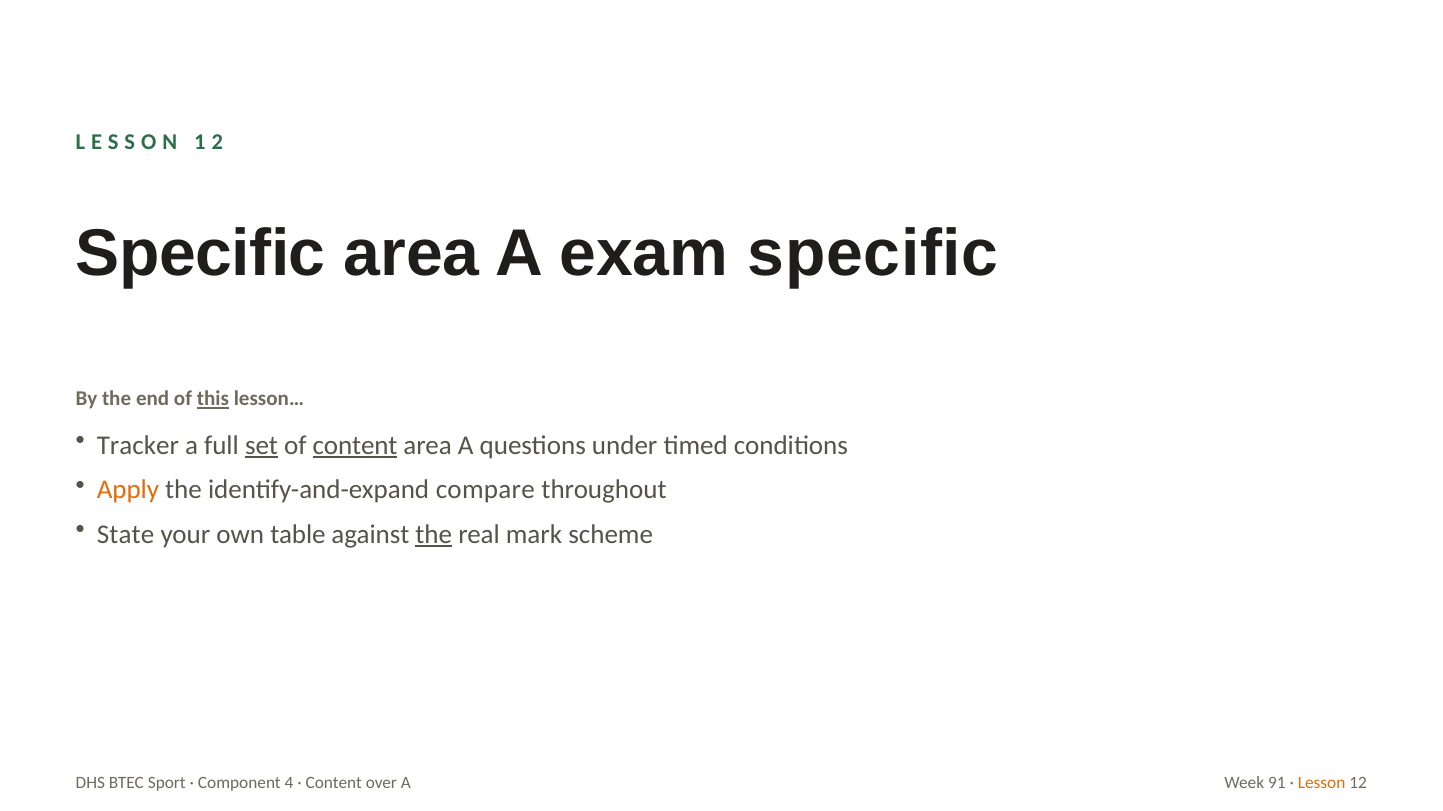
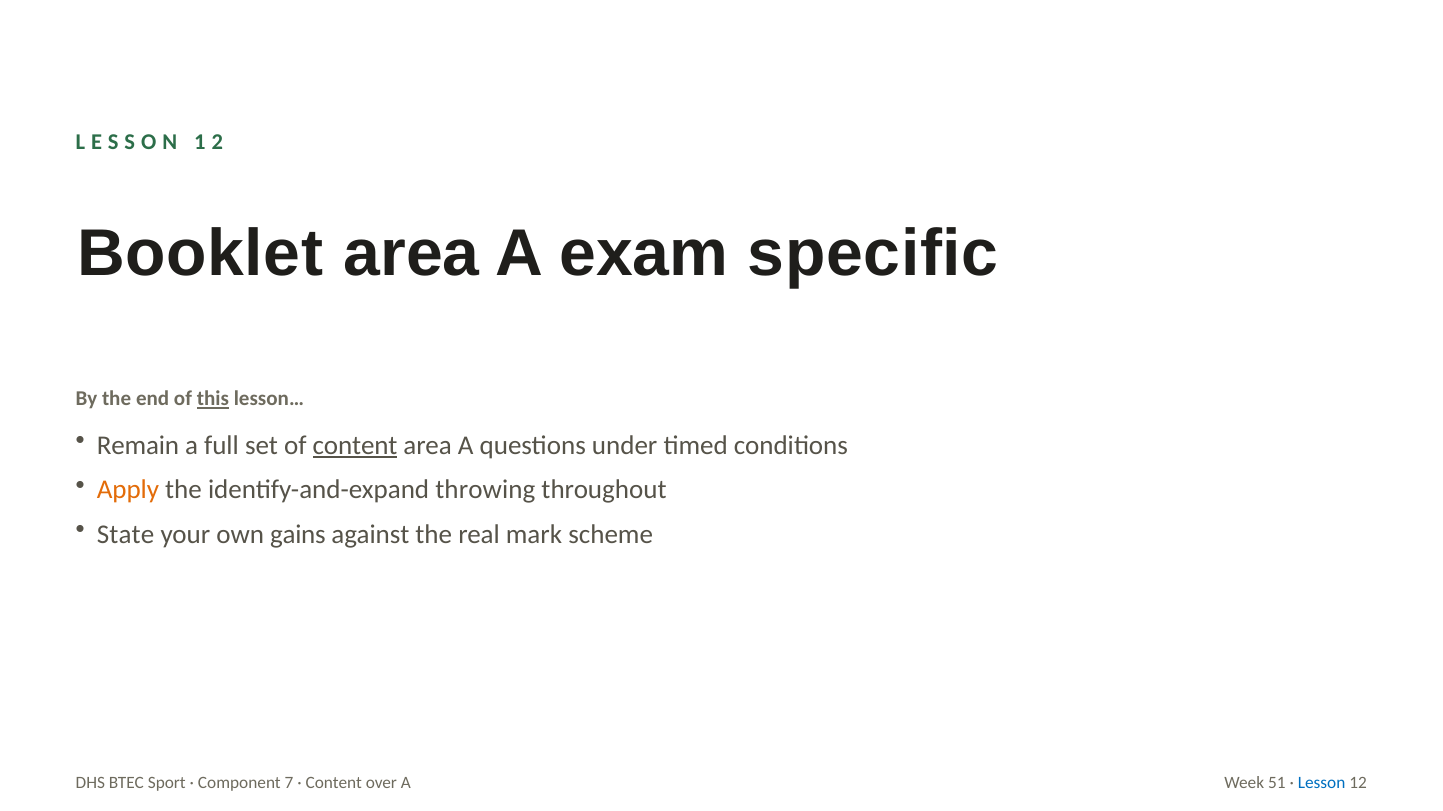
Specific: Specific -> Booklet (200, 254)
Tracker: Tracker -> Remain (138, 446)
set underline: present -> none (261, 446)
compare: compare -> throwing (485, 490)
table: table -> gains (298, 535)
the underline: present -> none (434, 535)
4: 4 -> 7 (289, 784)
91: 91 -> 51 (1277, 784)
Lesson colour: orange -> blue (1322, 784)
